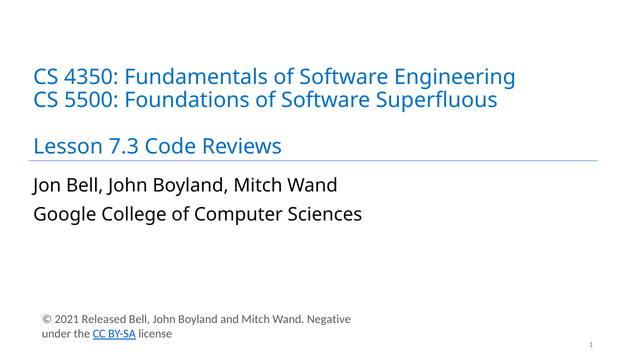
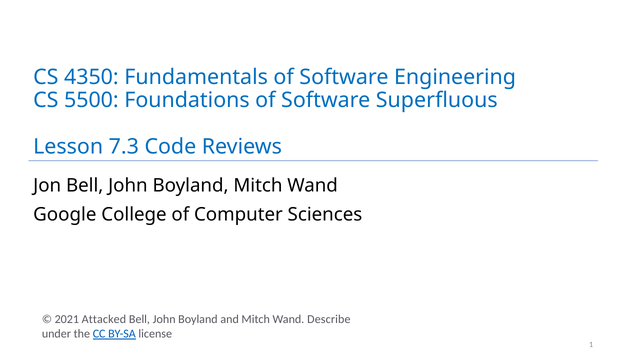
Released: Released -> Attacked (104, 320)
Negative: Negative -> Describe (329, 320)
